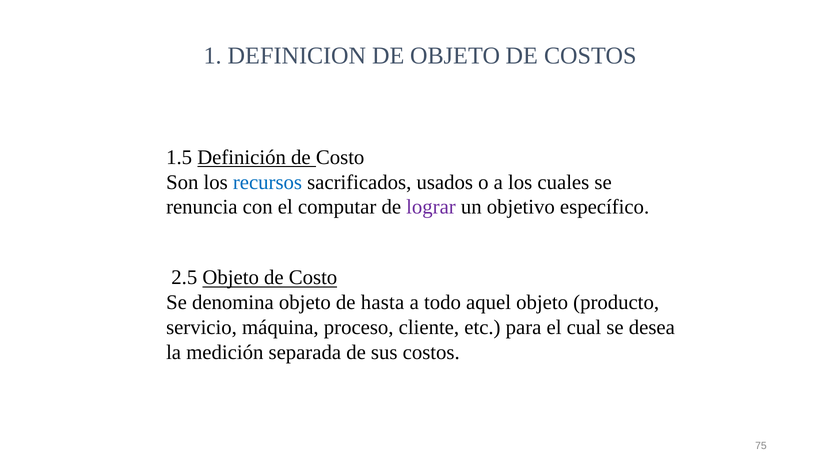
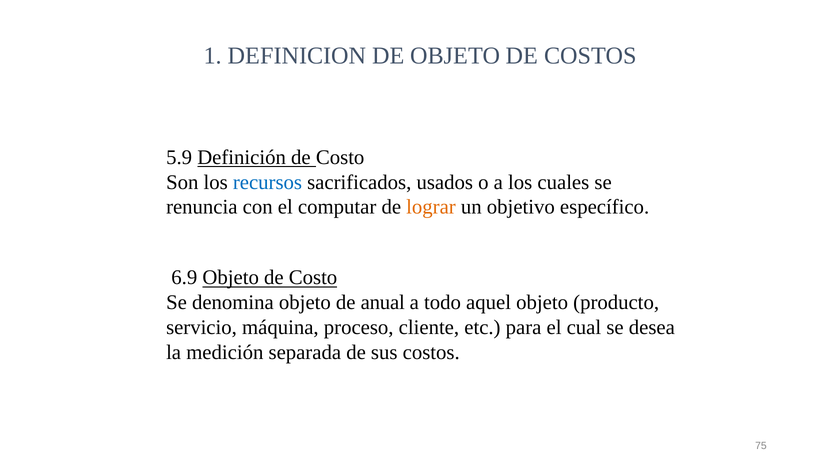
1.5: 1.5 -> 5.9 (179, 157)
lograr colour: purple -> orange (431, 207)
2.5: 2.5 -> 6.9 (184, 278)
hasta: hasta -> anual (383, 302)
